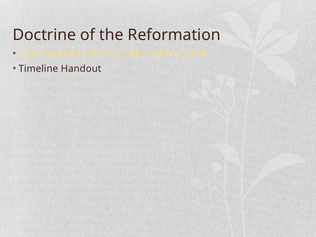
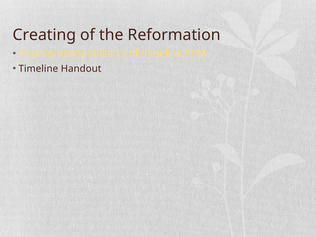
Doctrine: Doctrine -> Creating (44, 35)
